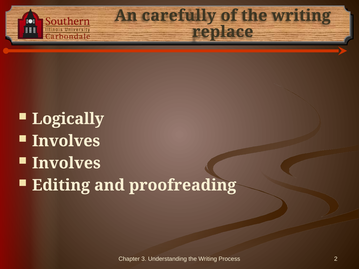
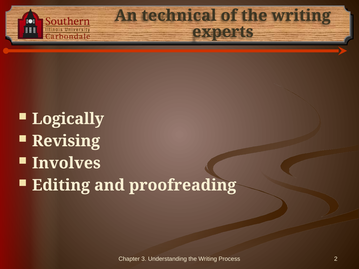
carefully: carefully -> technical (179, 16)
replace: replace -> experts (223, 32)
Involves: Involves -> Revising (66, 141)
